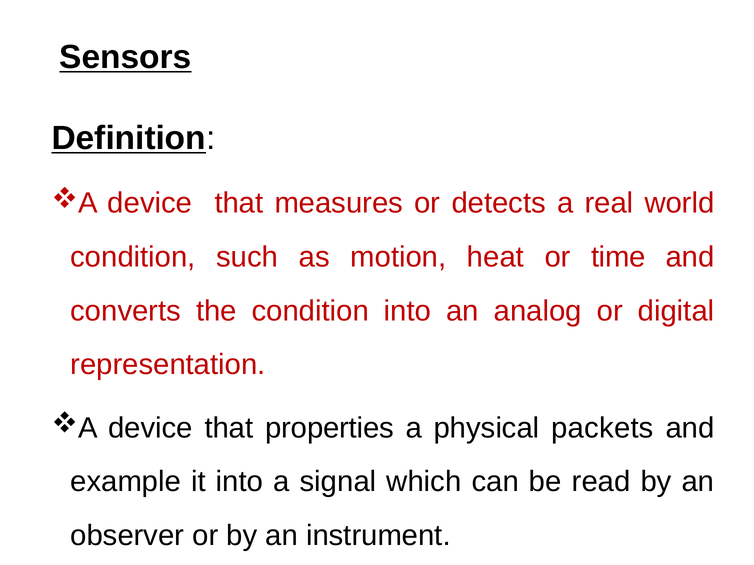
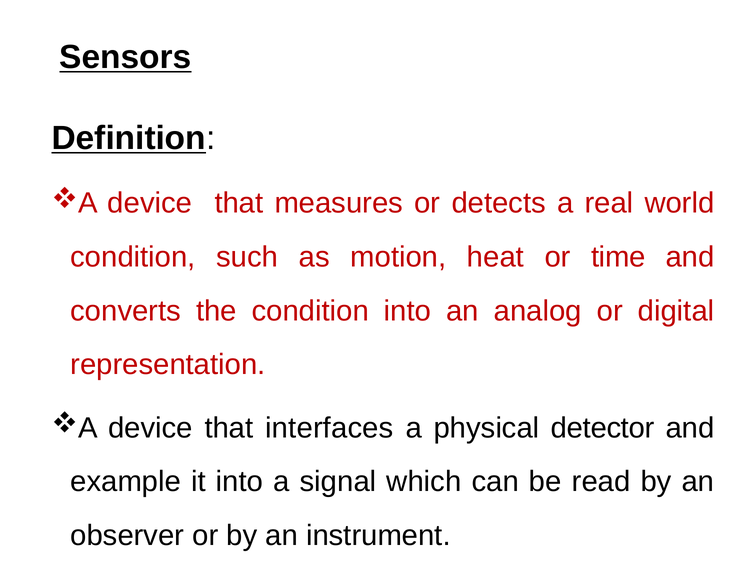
properties: properties -> interfaces (329, 428)
packets: packets -> detector (603, 428)
